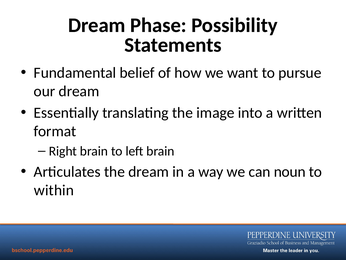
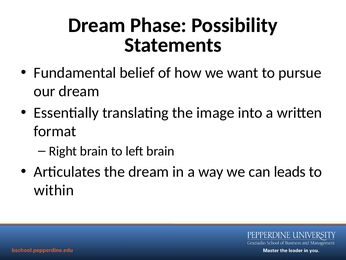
noun: noun -> leads (290, 171)
